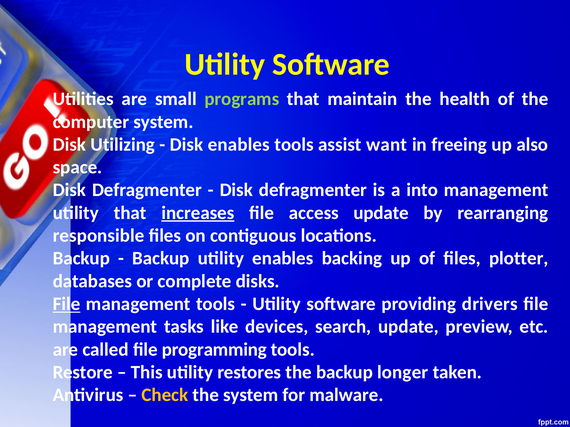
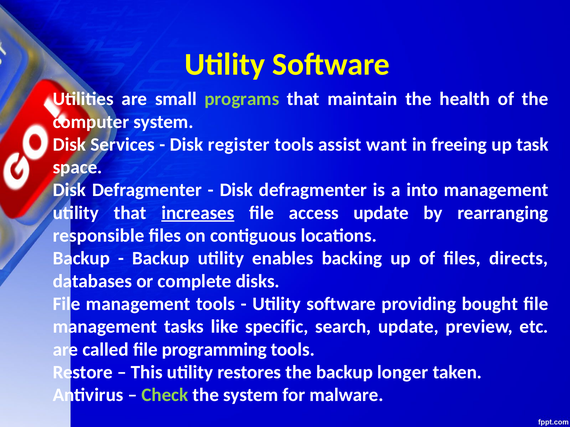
Utilizing: Utilizing -> Services (123, 145)
Disk enables: enables -> register (239, 145)
also: also -> task (532, 145)
plotter: plotter -> directs (519, 259)
File underline: present -> none (67, 304)
drivers: drivers -> bought (490, 304)
devices: devices -> specific (277, 327)
Check colour: yellow -> light green (165, 395)
